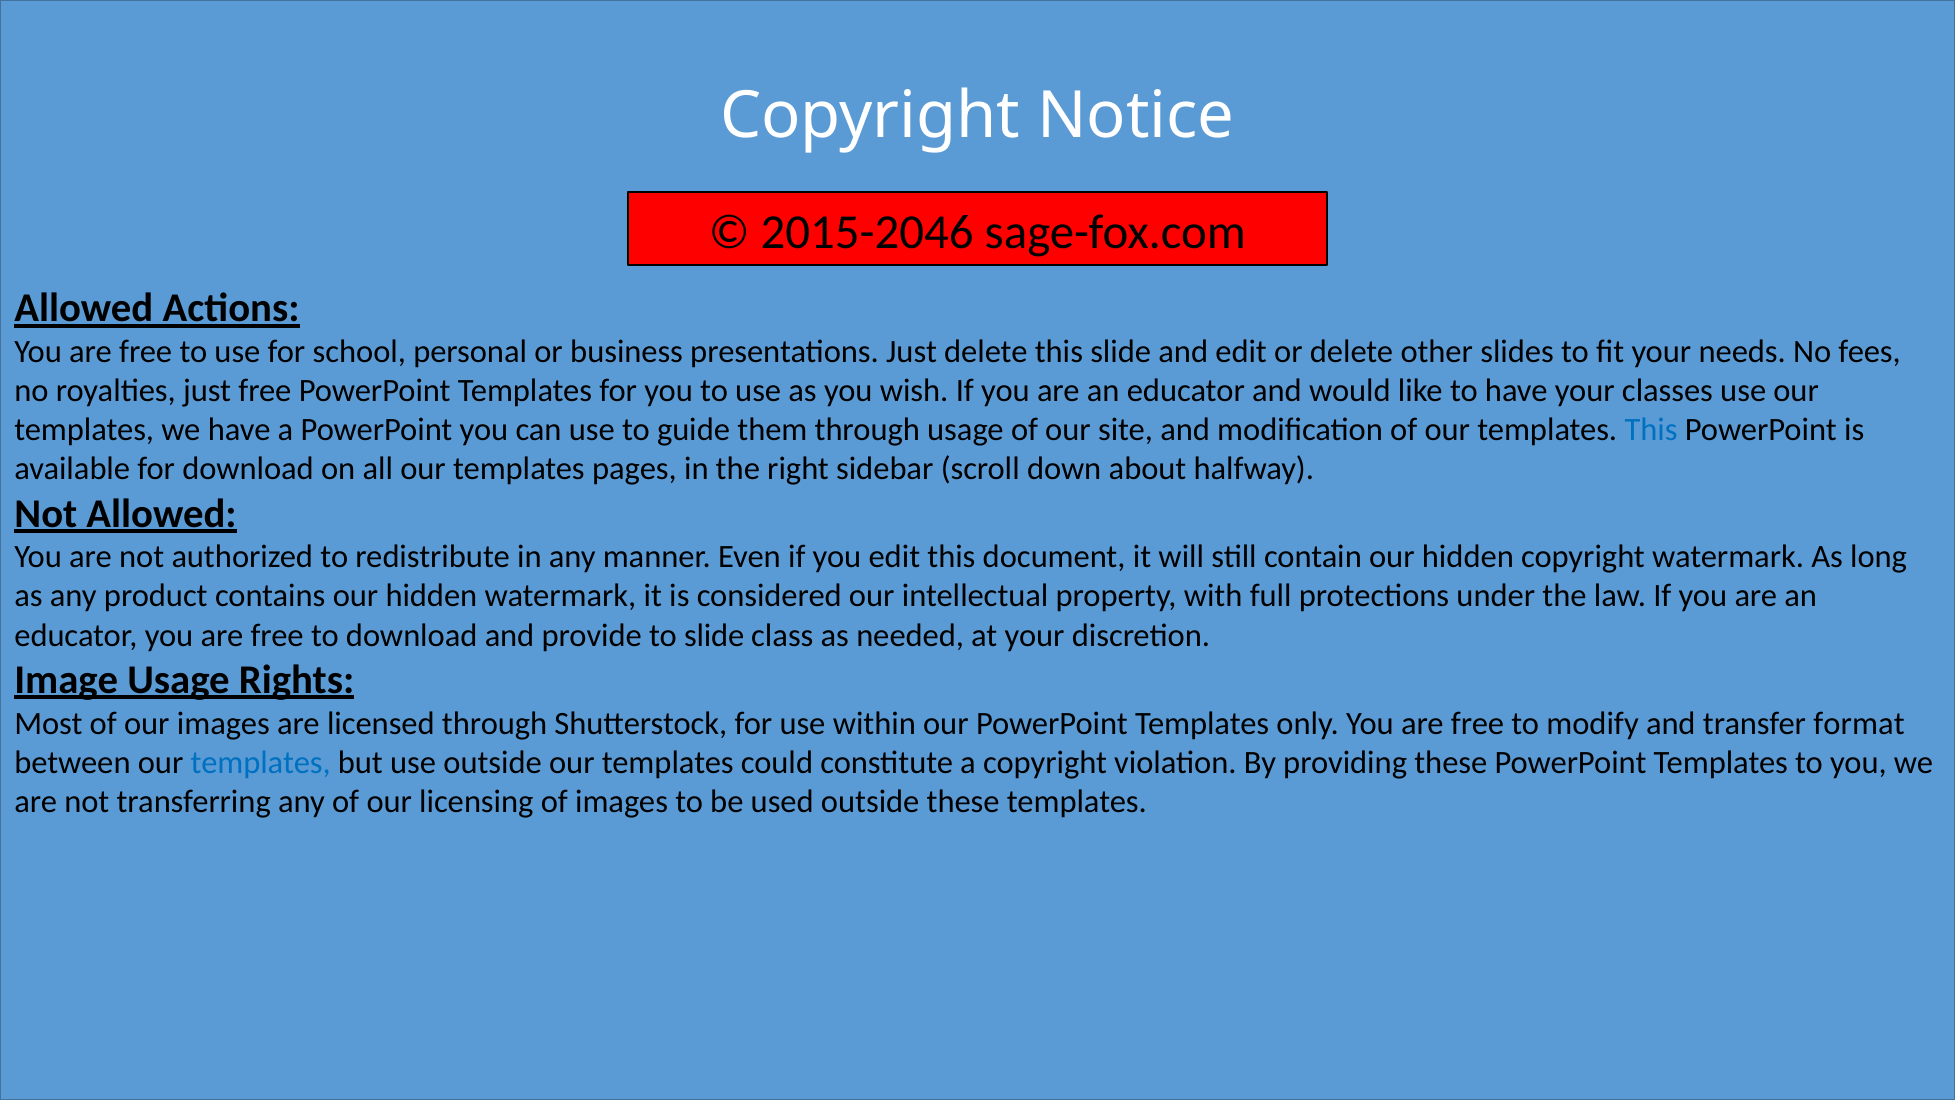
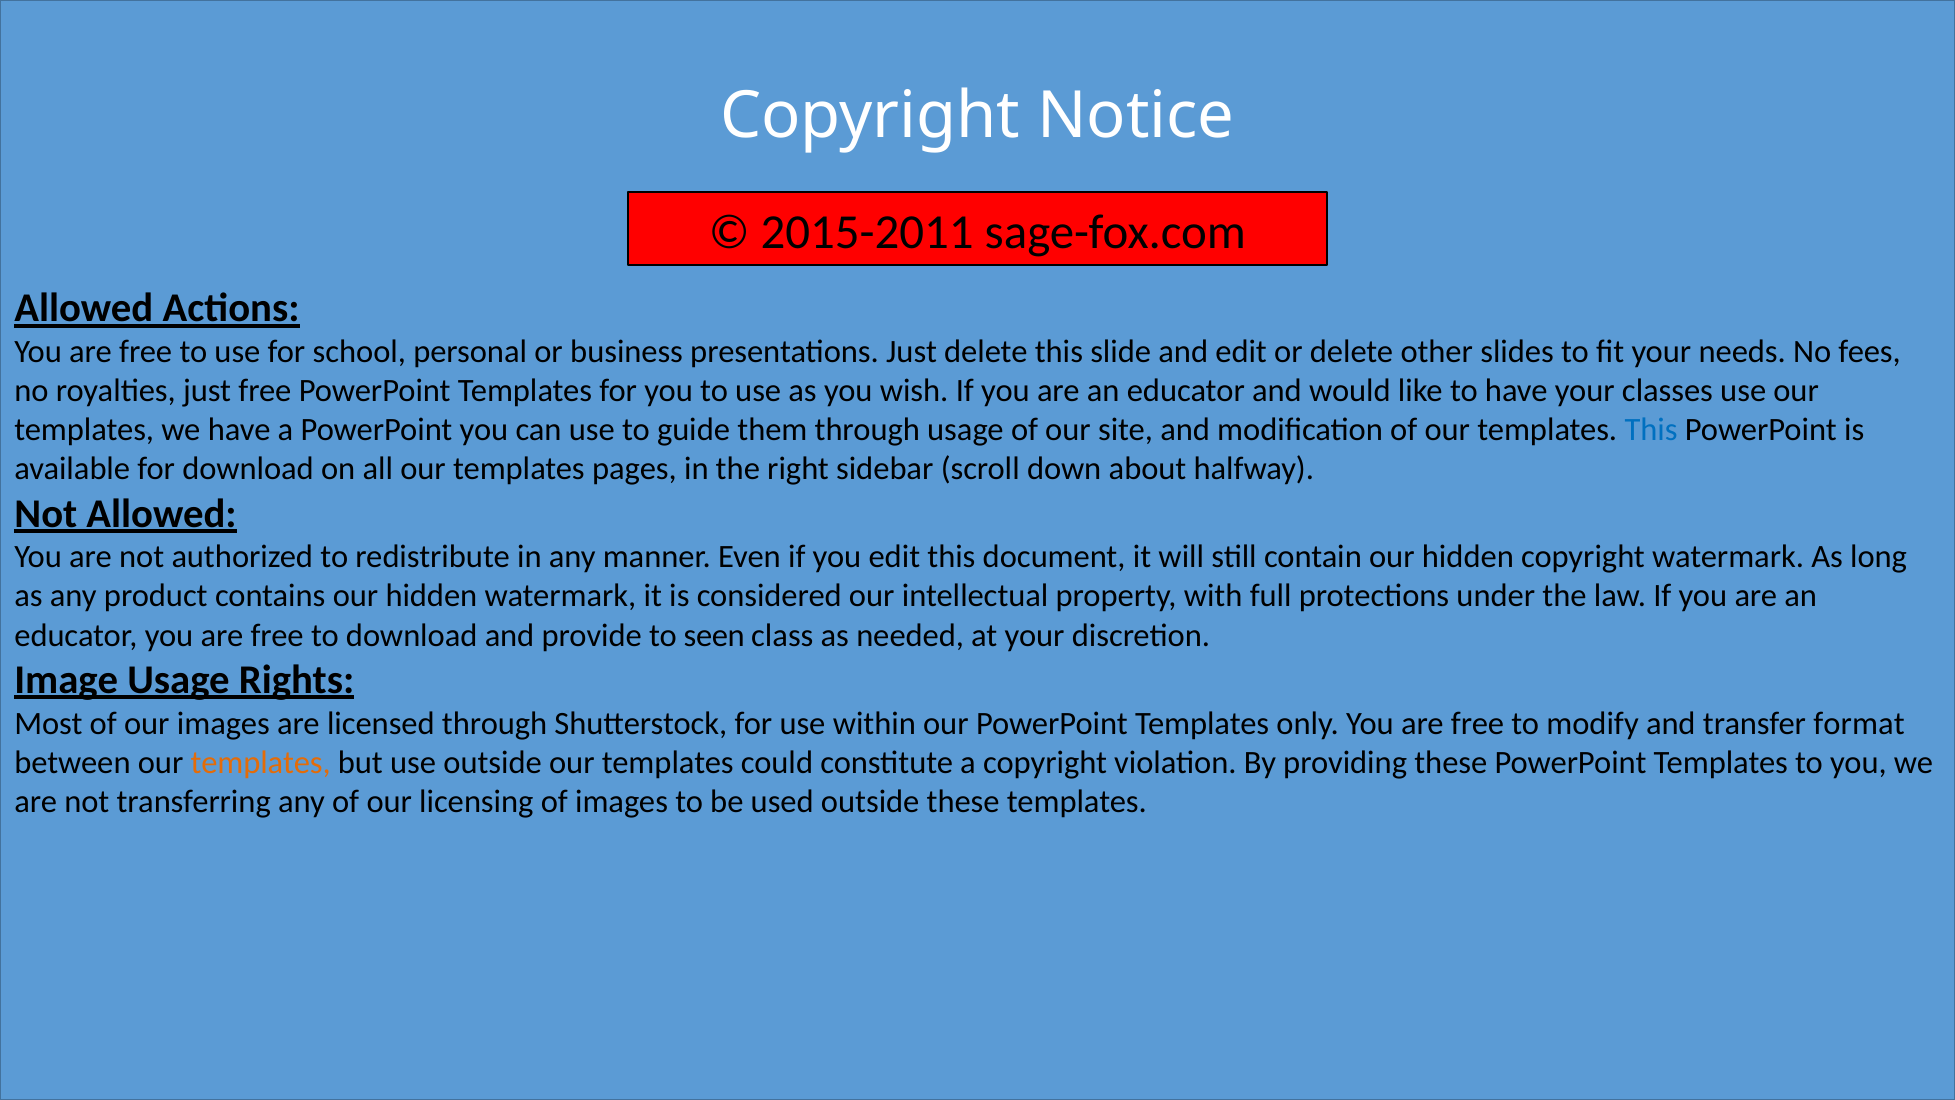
2015-2046: 2015-2046 -> 2015-2011 (867, 232)
to slide: slide -> seen (714, 635)
templates colour: blue -> orange (261, 762)
